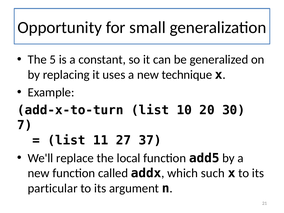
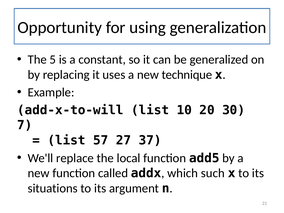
small: small -> using (148, 27)
add-x-to-turn: add-x-to-turn -> add-x-to-will (70, 110)
11: 11 -> 57 (101, 140)
particular: particular -> situations (53, 188)
